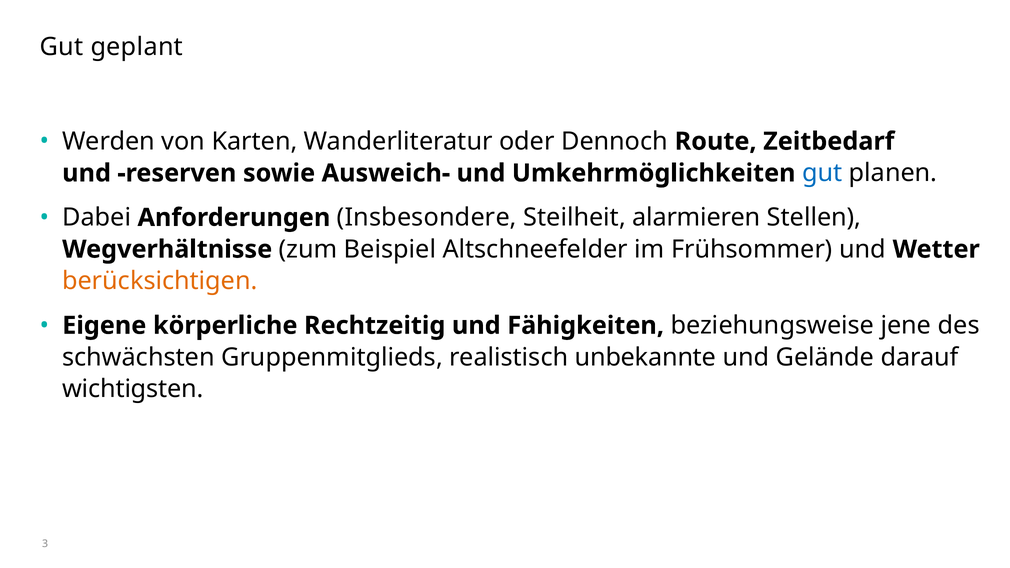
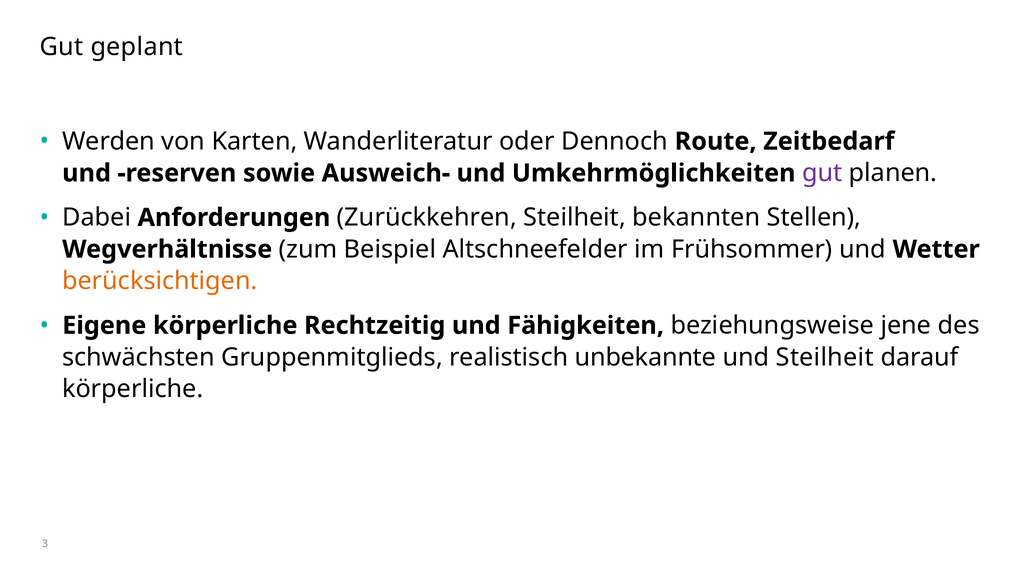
gut colour: blue -> purple (822, 173)
Insbesondere: Insbesondere -> Zurückkehren (427, 218)
alarmieren: alarmieren -> bekannten (696, 218)
und Gelände: Gelände -> Steilheit (825, 357)
wichtigsten: wichtigsten -> körperliche (133, 389)
